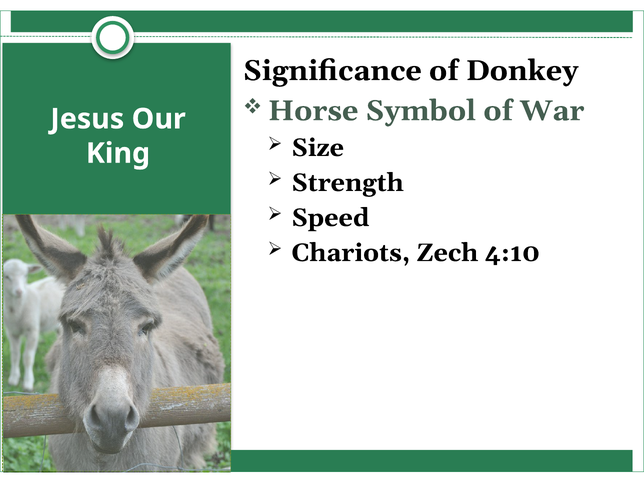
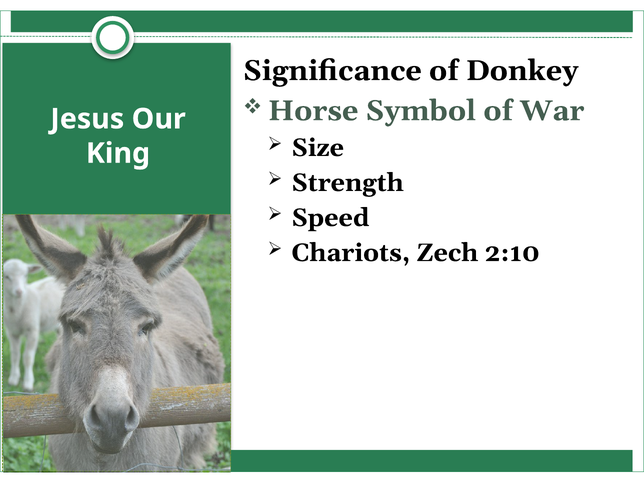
4:10: 4:10 -> 2:10 (512, 253)
